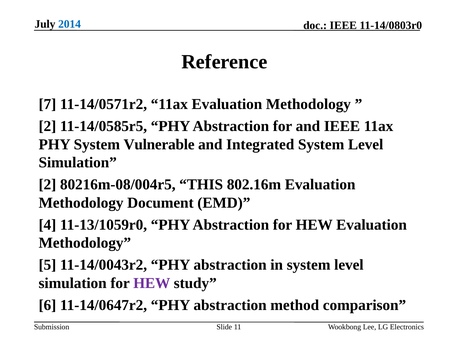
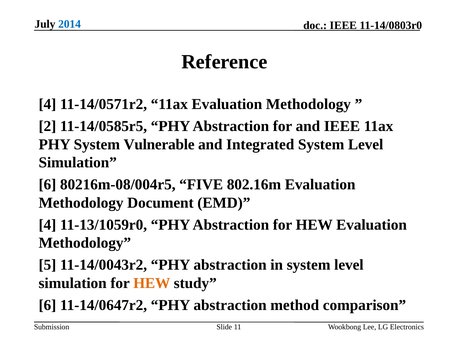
7: 7 -> 4 (47, 104)
2: 2 -> 6 (47, 184)
THIS: THIS -> FIVE (201, 184)
HEW colour: purple -> orange (152, 283)
